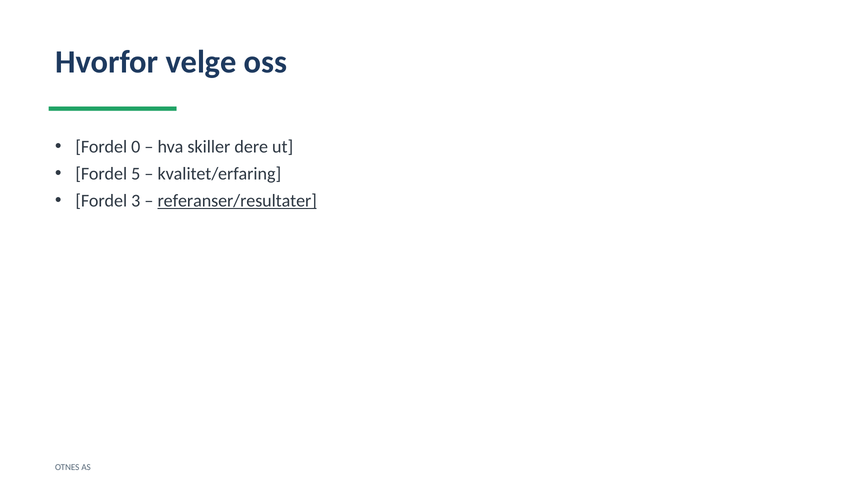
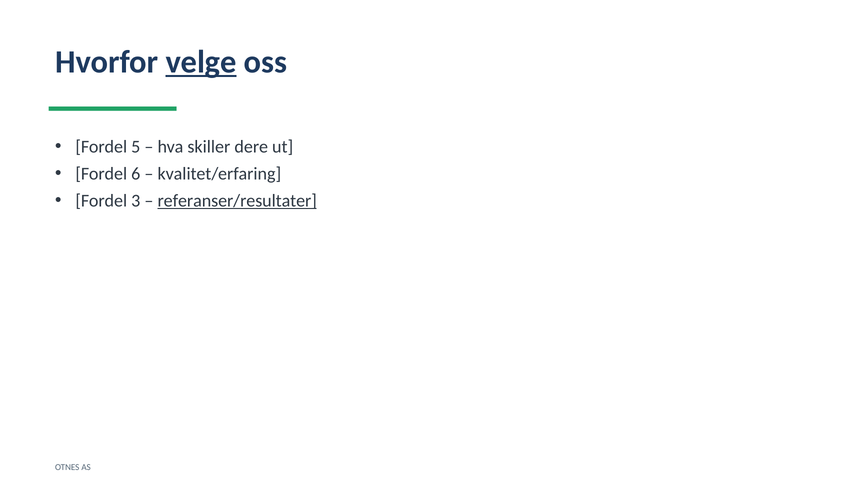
velge underline: none -> present (201, 62)
0: 0 -> 5 (136, 147)
5: 5 -> 6 (136, 174)
